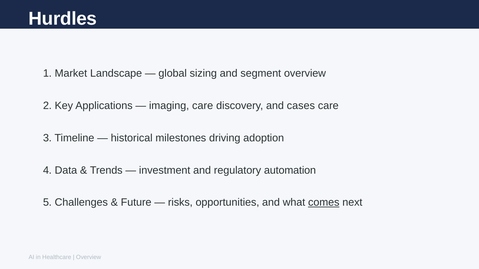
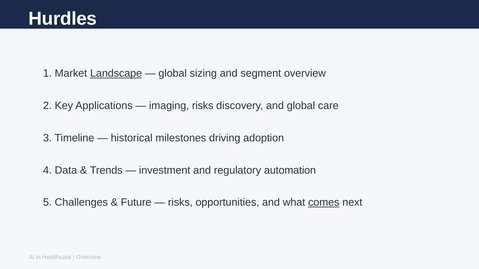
Landscape underline: none -> present (116, 73)
imaging care: care -> risks (203, 106)
and cases: cases -> global (301, 106)
